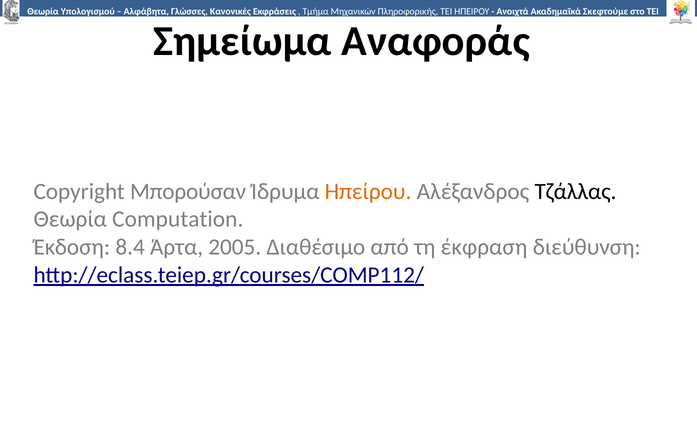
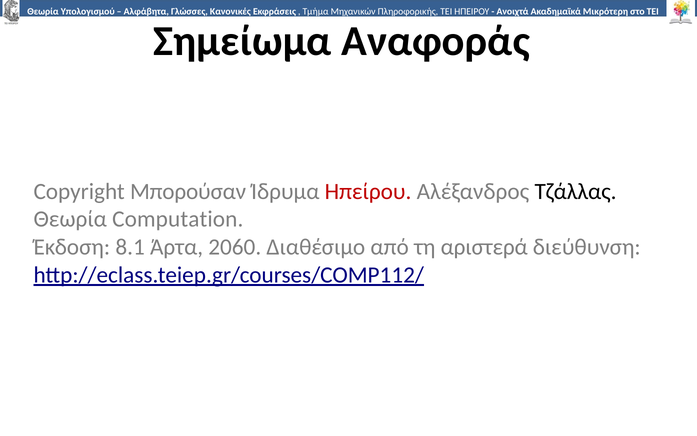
Σκεφτούμε: Σκεφτούμε -> Μικρότερη (606, 11)
Ηπείρου colour: orange -> red (368, 191)
8.4: 8.4 -> 8.1 (130, 247)
2005: 2005 -> 2060 (235, 247)
έκφραση: έκφραση -> αριστερά (484, 247)
